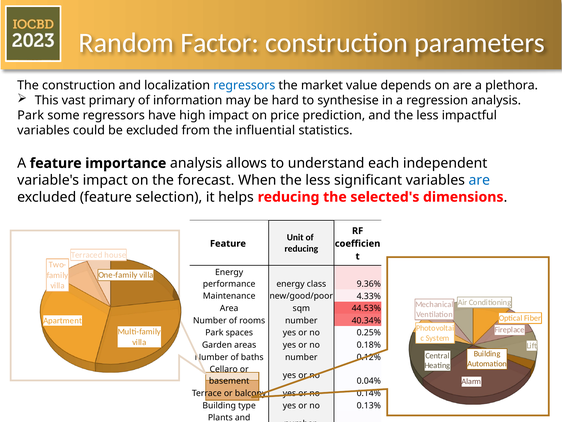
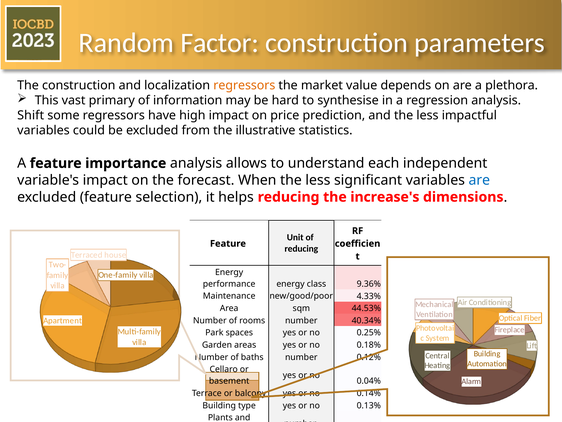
regressors colour: blue -> orange (244, 85)
Park: Park -> Shift (31, 115)
influential: influential -> illustrative (265, 130)
selected's: selected's -> increase's (385, 197)
